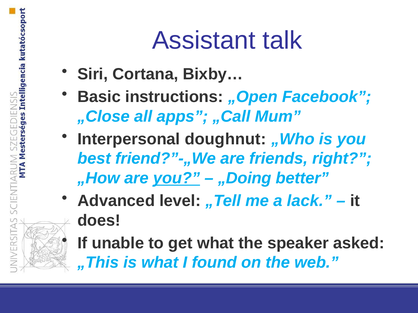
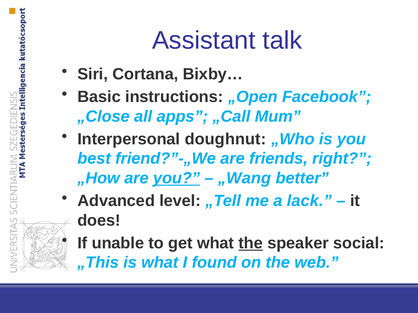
„Doing: „Doing -> „Wang (244, 178)
the underline: none -> present (251, 243)
asked: asked -> social (359, 243)
